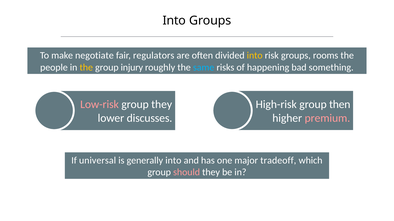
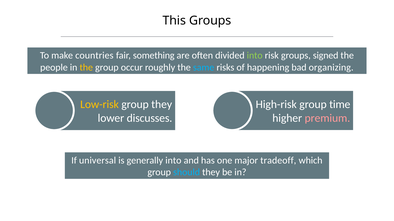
Into: Into -> This (174, 21)
negotiate: negotiate -> countries (94, 56)
regulators: regulators -> something (154, 56)
into colour: yellow -> light green (255, 56)
rooms: rooms -> signed (326, 56)
injury: injury -> occur (132, 67)
something: something -> organizing (331, 67)
then: then -> time (340, 105)
Low-risk colour: pink -> yellow (100, 105)
should colour: pink -> light blue (187, 173)
